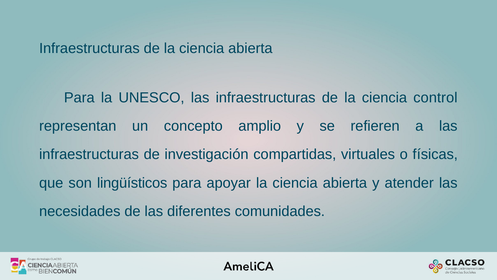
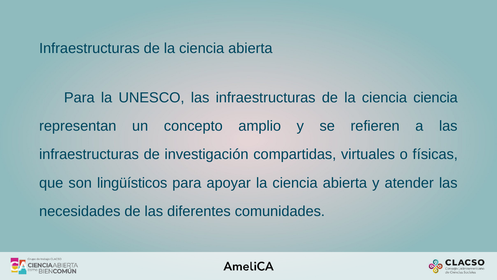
ciencia control: control -> ciencia (436, 98)
